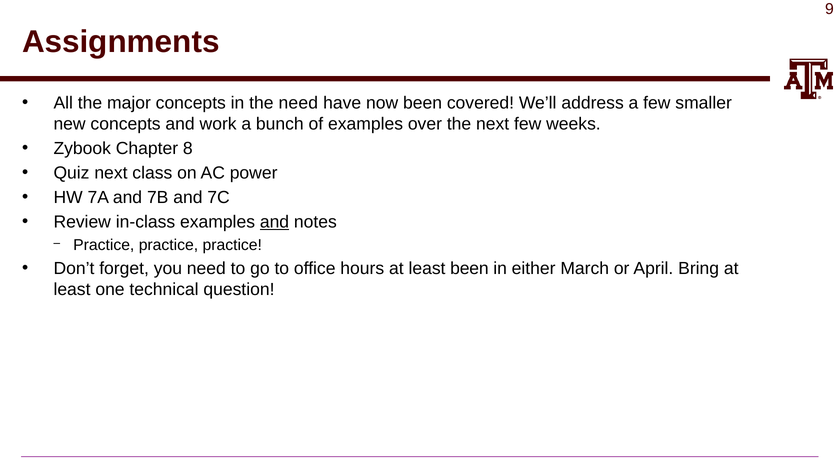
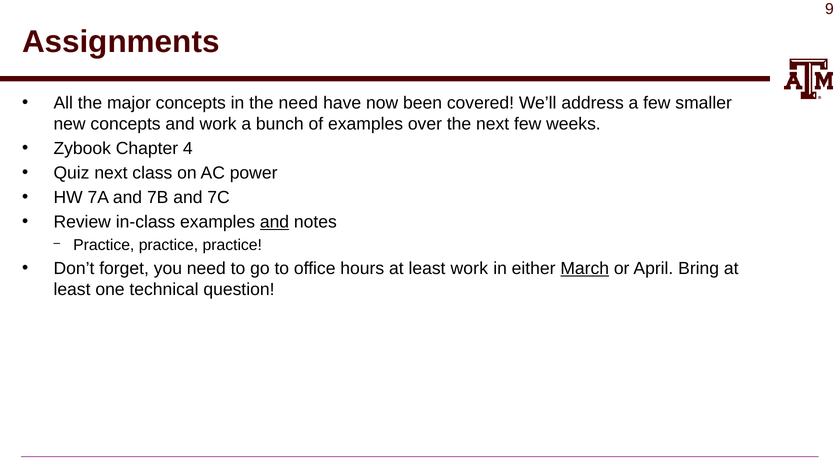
8: 8 -> 4 (188, 149)
least been: been -> work (469, 269)
March underline: none -> present (585, 269)
